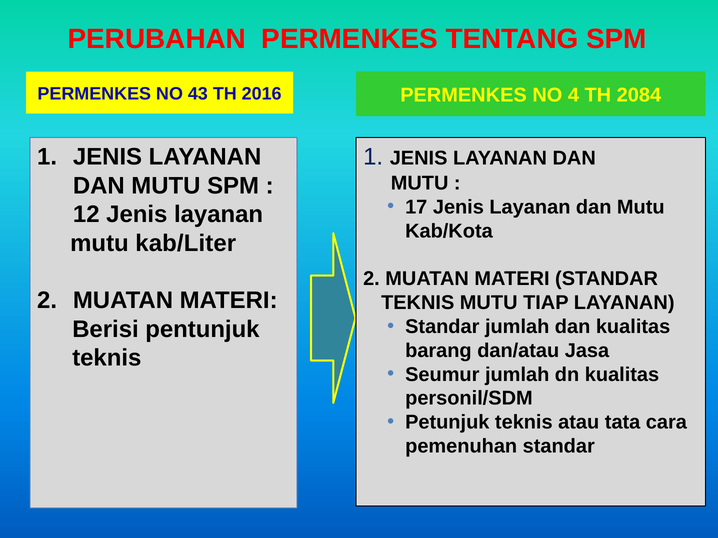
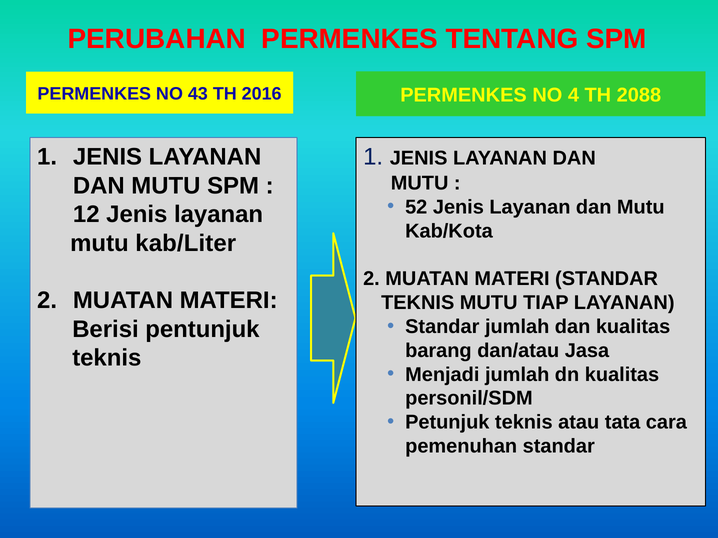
2084: 2084 -> 2088 (639, 95)
17: 17 -> 52 (416, 207)
Seumur: Seumur -> Menjadi (442, 375)
